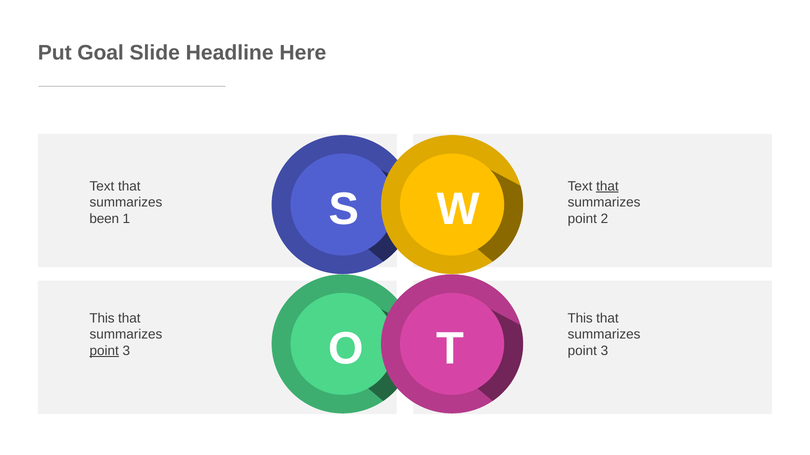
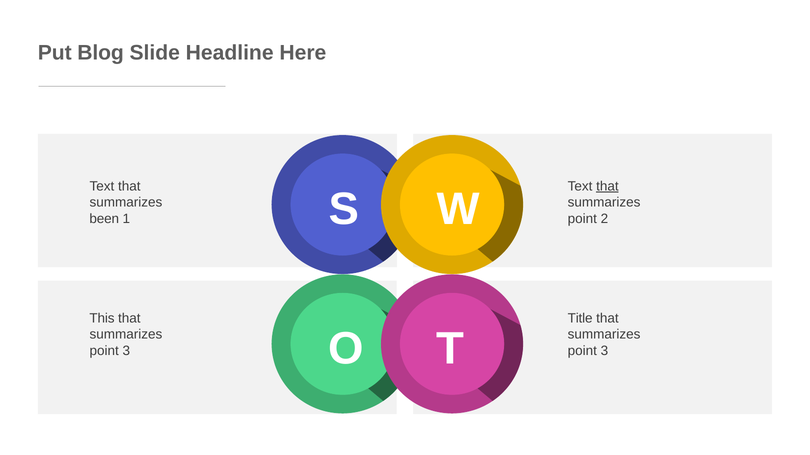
Goal: Goal -> Blog (101, 53)
This: This -> Title (580, 319)
point underline: present -> none (104, 351)
